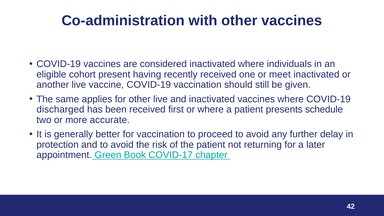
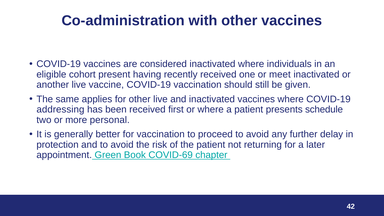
discharged: discharged -> addressing (60, 110)
accurate: accurate -> personal (110, 120)
COVID-17: COVID-17 -> COVID-69 (171, 155)
